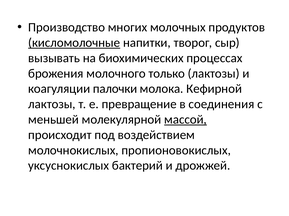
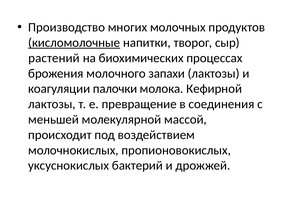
вызывать: вызывать -> растений (54, 58)
только: только -> запахи (167, 74)
массой underline: present -> none (185, 120)
